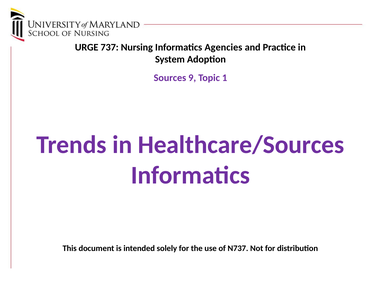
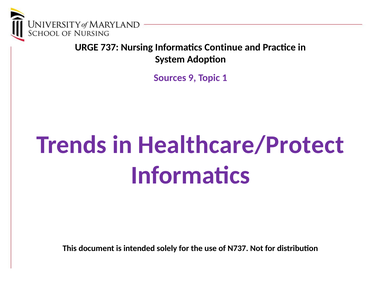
Agencies: Agencies -> Continue (223, 47)
Healthcare/Sources: Healthcare/Sources -> Healthcare/Protect (241, 145)
